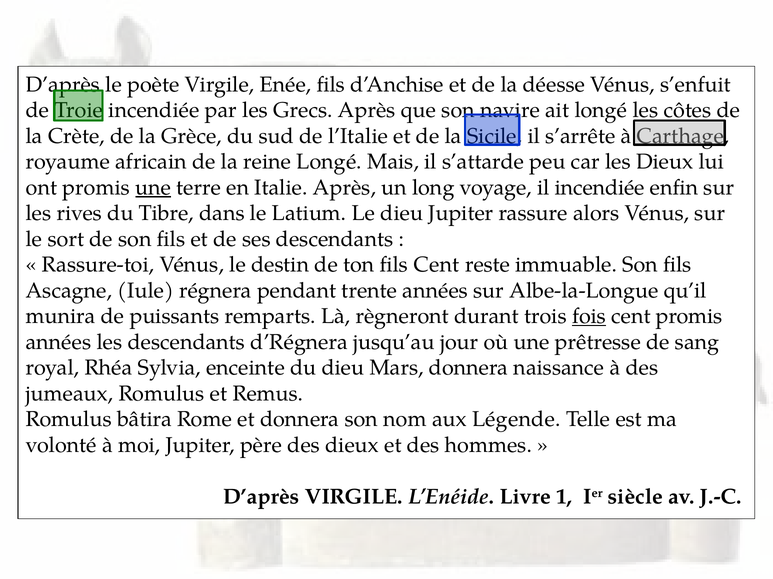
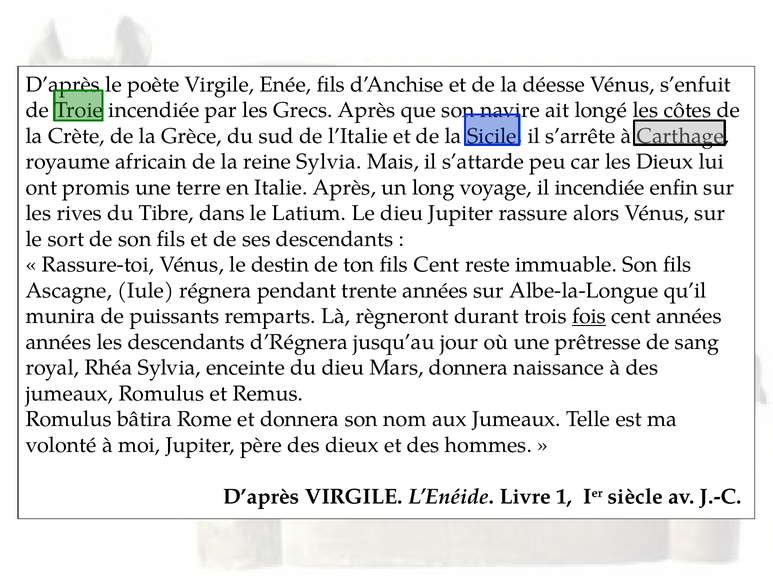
reine Longé: Longé -> Sylvia (329, 162)
une underline: present -> none (153, 188)
cent promis: promis -> années (689, 317)
aux Légende: Légende -> Jumeaux (516, 420)
